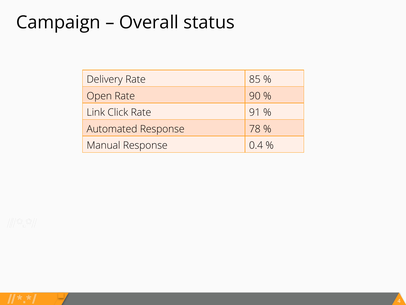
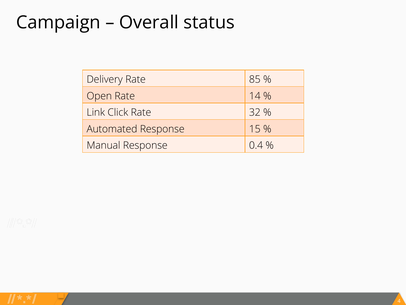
90: 90 -> 14 (255, 96)
91: 91 -> 32 (255, 112)
78: 78 -> 15 (255, 129)
